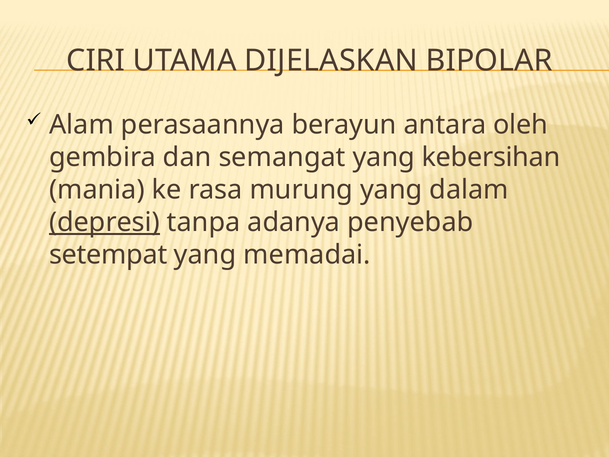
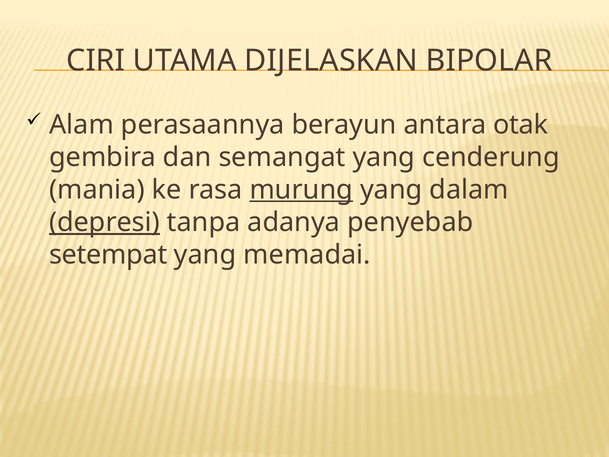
oleh: oleh -> otak (521, 125)
kebersihan: kebersihan -> cenderung (491, 157)
murung underline: none -> present (301, 190)
